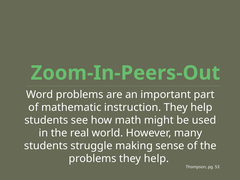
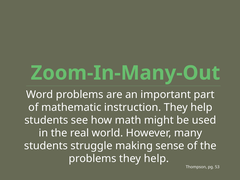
Zoom-In-Peers-Out: Zoom-In-Peers-Out -> Zoom-In-Many-Out (125, 73)
